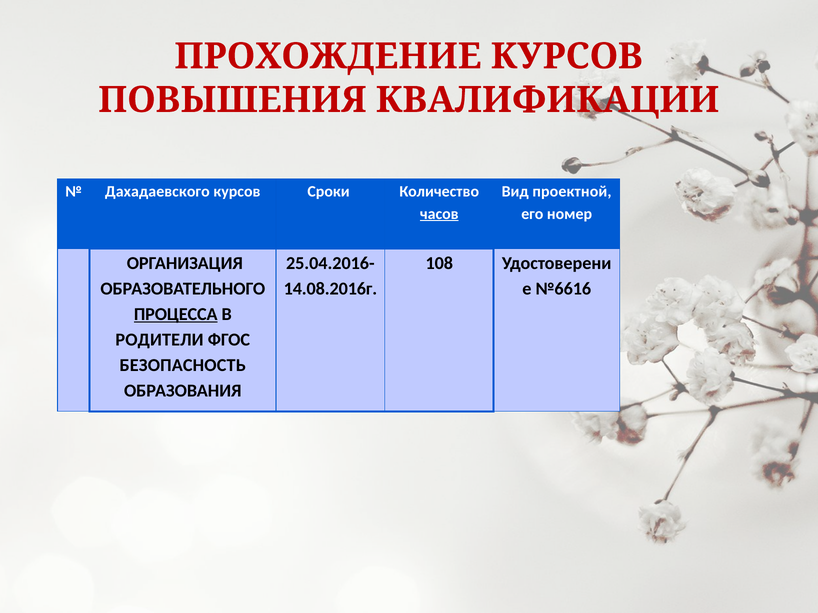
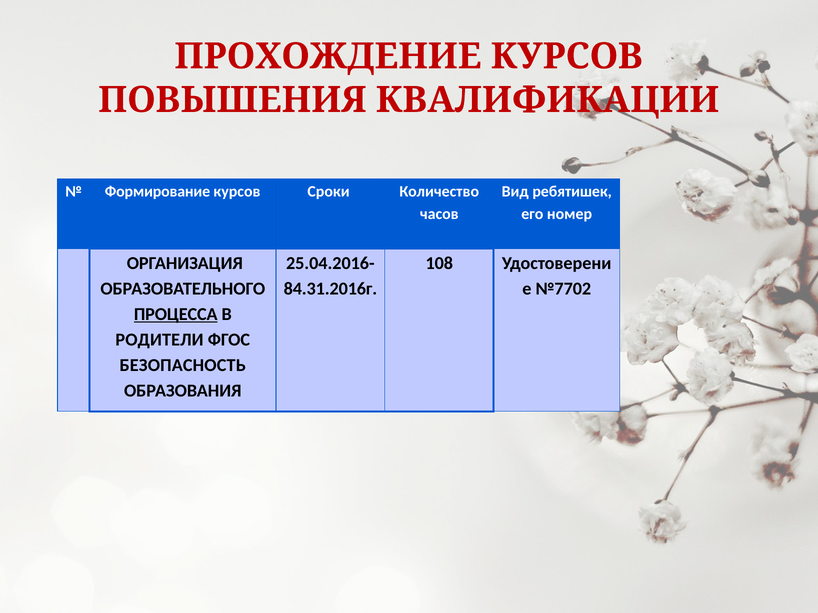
Дахадаевского: Дахадаевского -> Формирование (158, 192)
проектной: проектной -> ребятишек (572, 192)
часов underline: present -> none (439, 214)
14.08.2016г: 14.08.2016г -> 84.31.2016г (330, 289)
№6616: №6616 -> №7702 (563, 289)
